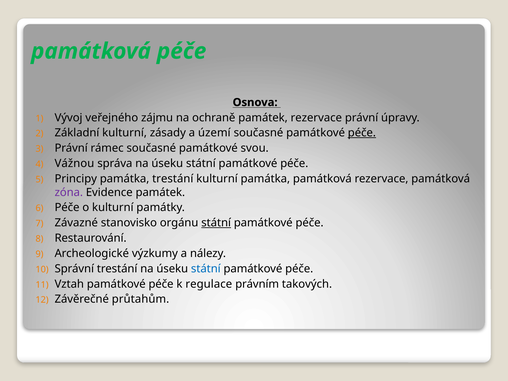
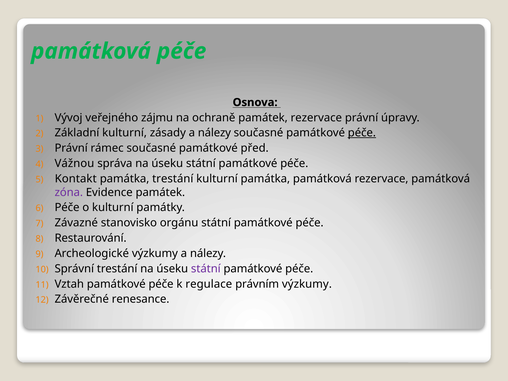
zásady a území: území -> nálezy (214, 133)
svou: svou -> před (255, 148)
Principy: Principy -> Kontakt (76, 179)
státní underline: present -> none (216, 223)
státní colour: blue -> purple (206, 269)
právním takových: takových -> výzkumy (307, 284)
průtahům: průtahům -> renesance (141, 299)
